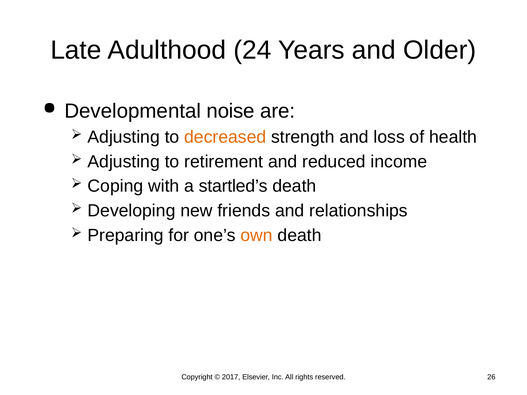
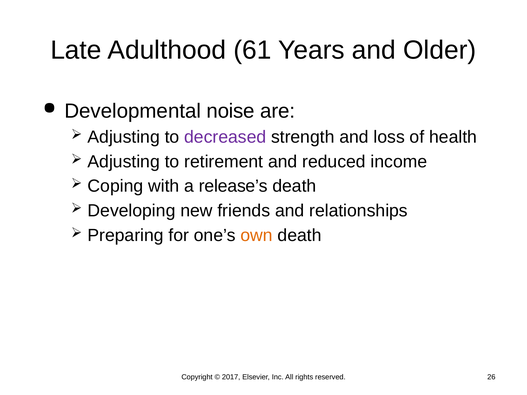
24: 24 -> 61 (252, 50)
decreased colour: orange -> purple (225, 137)
startled’s: startled’s -> release’s (233, 186)
